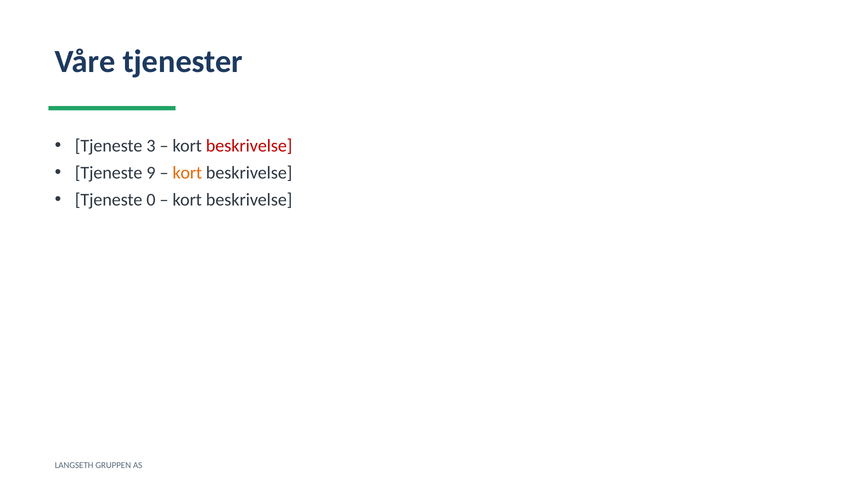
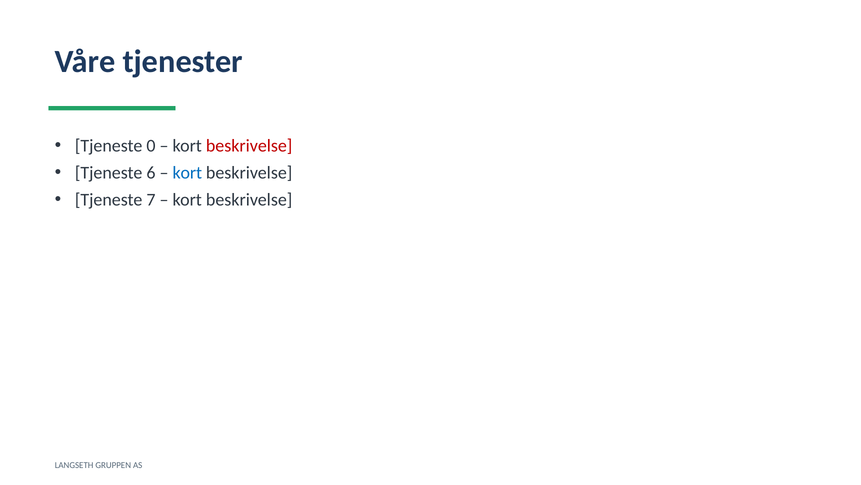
3: 3 -> 0 (151, 146)
9: 9 -> 6 (151, 173)
kort colour: orange -> blue (187, 173)
0: 0 -> 7 (151, 200)
